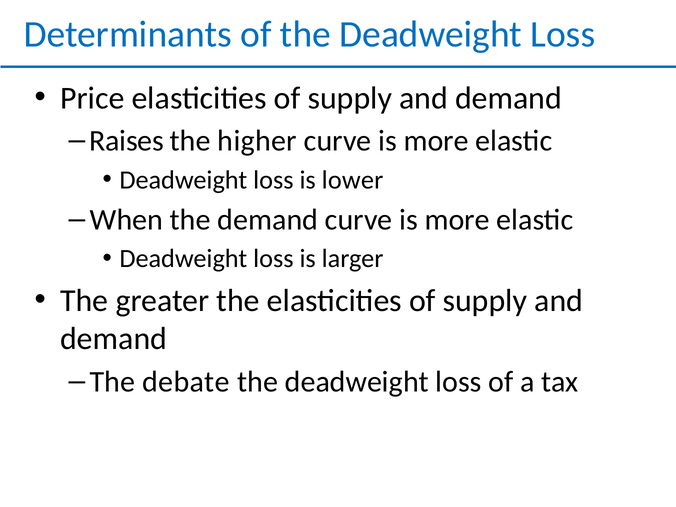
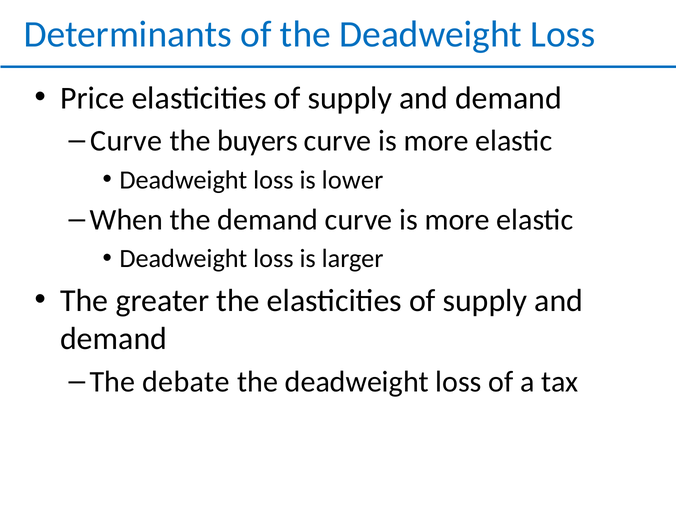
Raises: Raises -> Curve (126, 141)
higher: higher -> buyers (257, 141)
